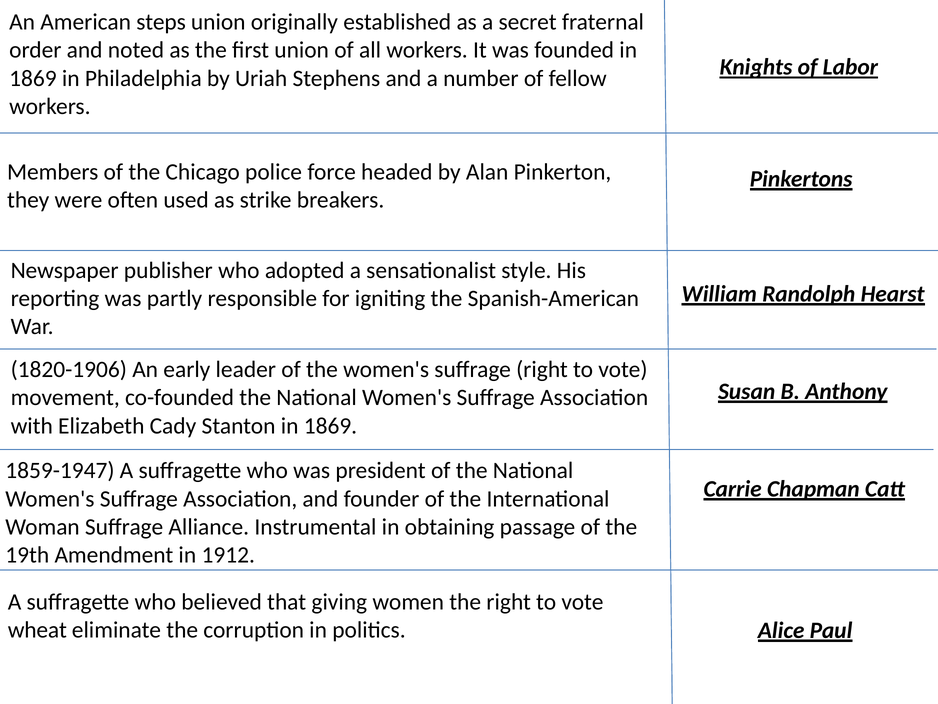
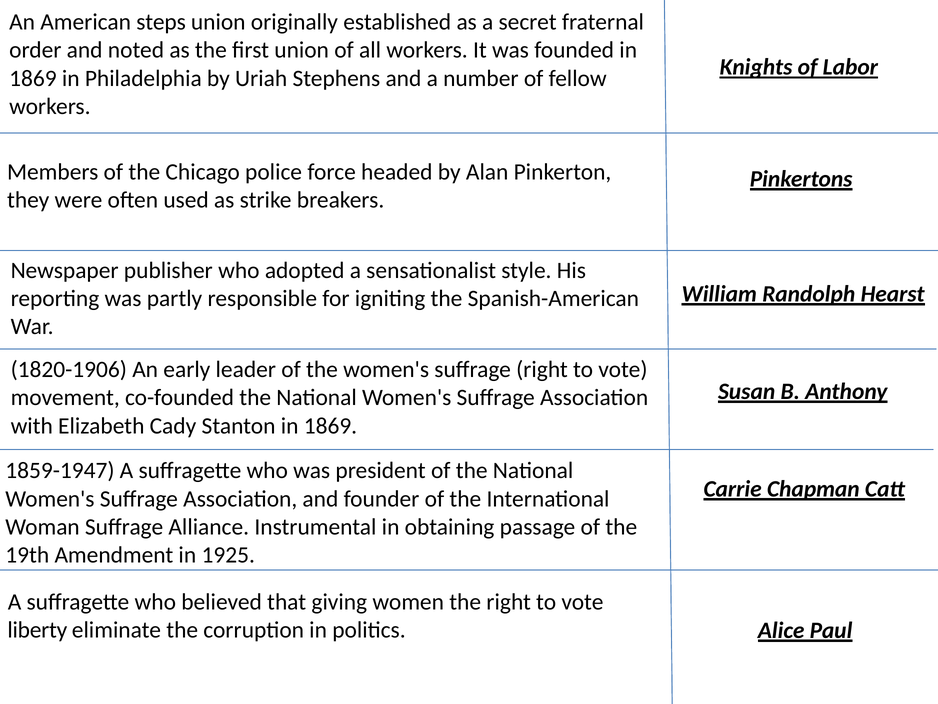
1912: 1912 -> 1925 (228, 555)
wheat: wheat -> liberty (37, 630)
